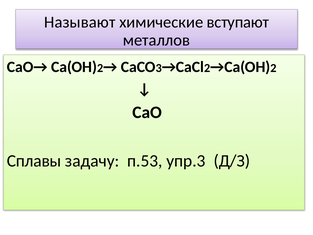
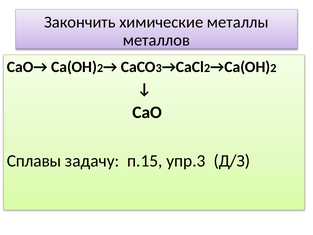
Называют: Называют -> Закончить (80, 22)
вступают: вступают -> металлы (238, 22)
п.53: п.53 -> п.15 (145, 161)
